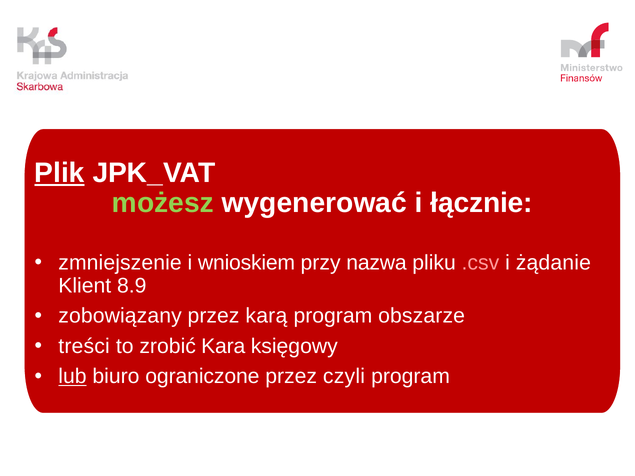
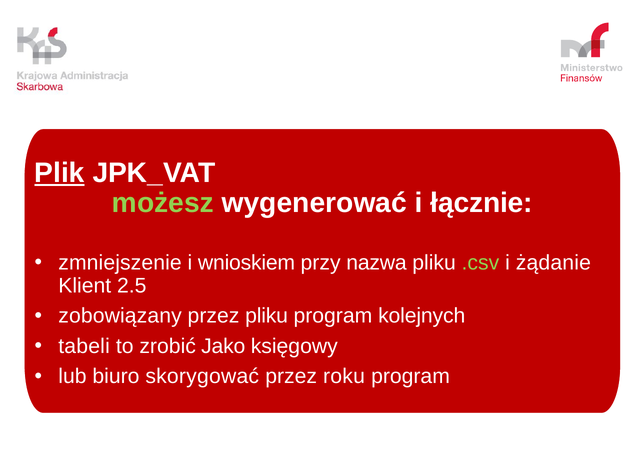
.csv colour: pink -> light green (480, 263)
8.9: 8.9 -> 2.5 (132, 286)
przez karą: karą -> pliku (267, 316)
obszarze: obszarze -> kolejnych (422, 316)
treści: treści -> tabeli (84, 346)
Kara: Kara -> Jako (223, 346)
lub underline: present -> none (72, 377)
ograniczone: ograniczone -> skorygować (202, 377)
czyli: czyli -> roku (344, 377)
